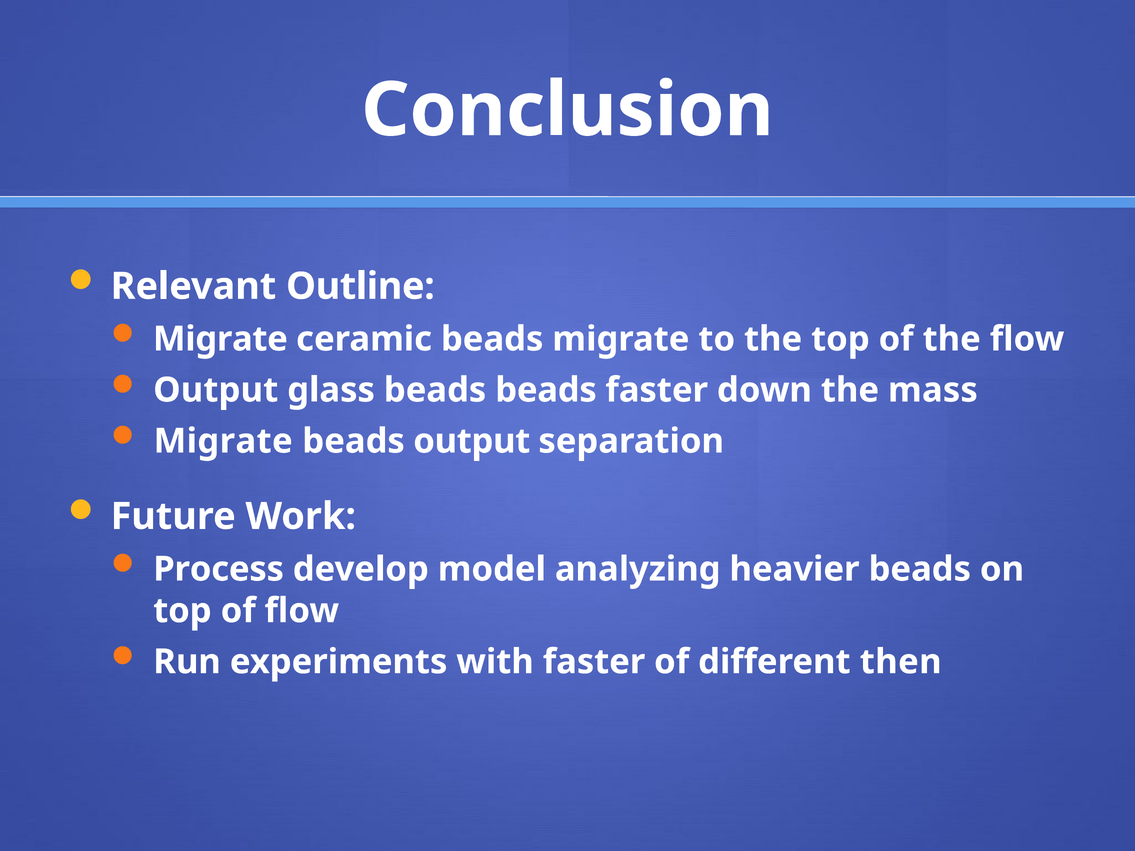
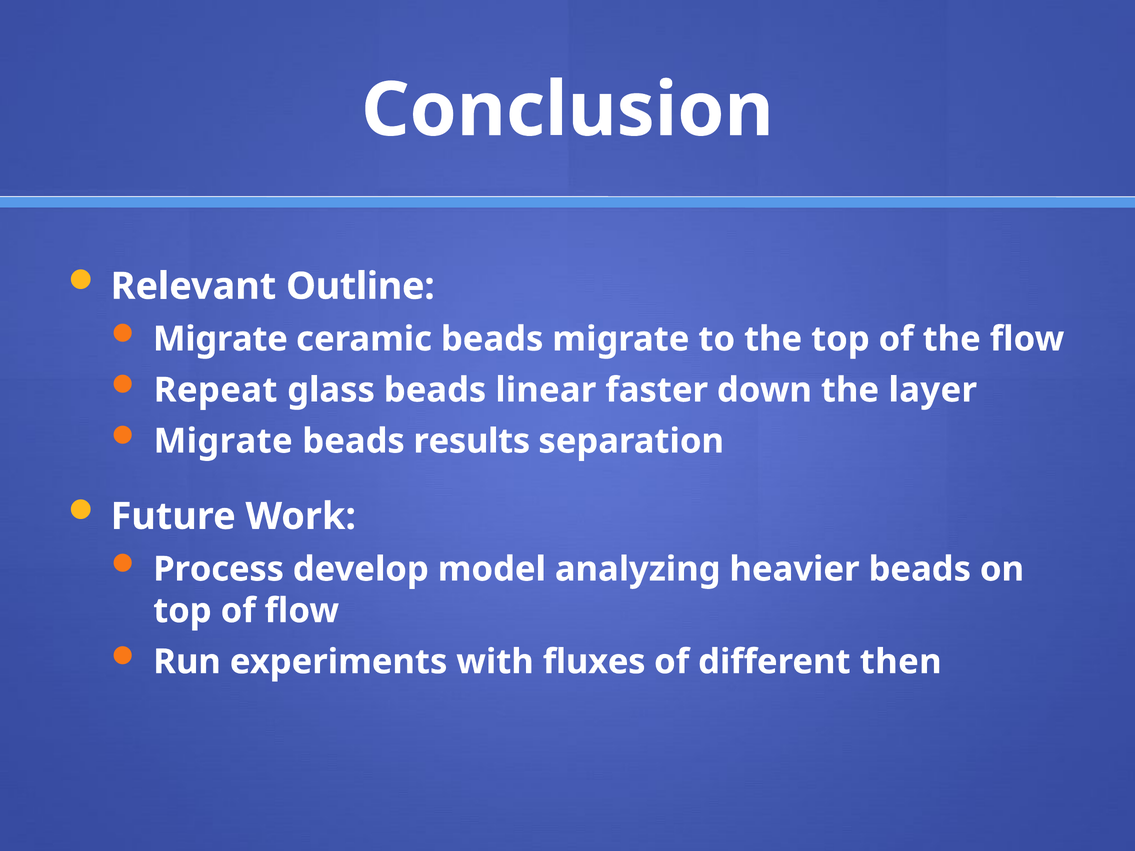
Output: Output -> Repeat (216, 390)
beads beads: beads -> linear (546, 390)
mass: mass -> layer (933, 390)
beads output: output -> results (472, 441)
with faster: faster -> fluxes (594, 662)
